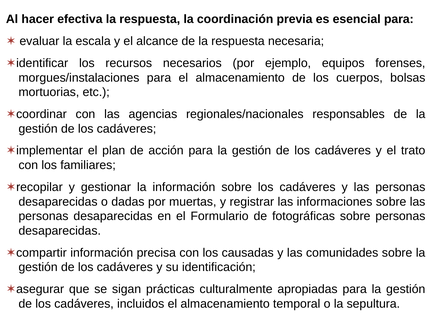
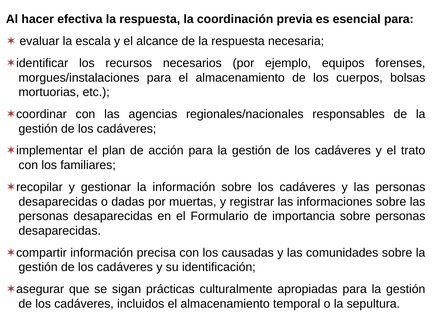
fotográficas: fotográficas -> importancia (304, 216)
